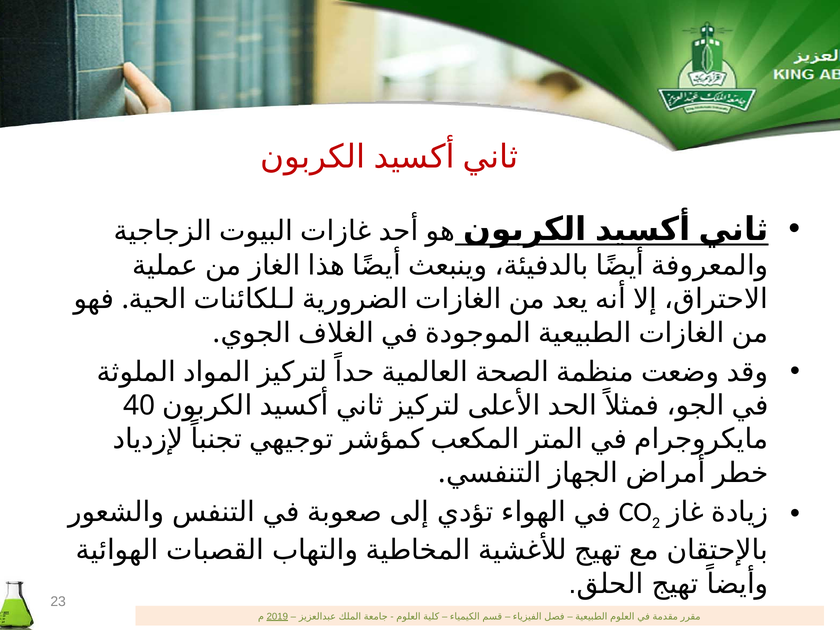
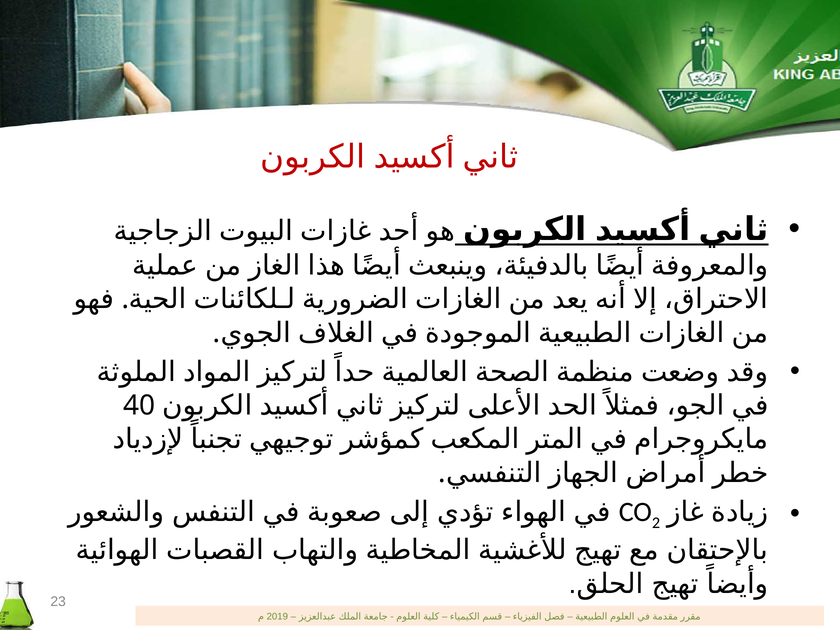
2019 underline: present -> none (277, 616)
